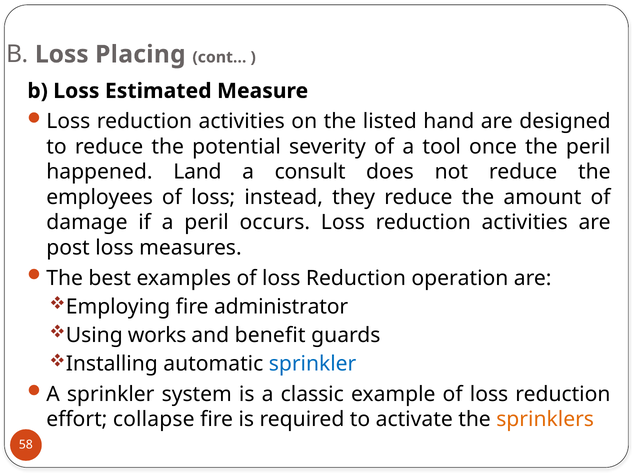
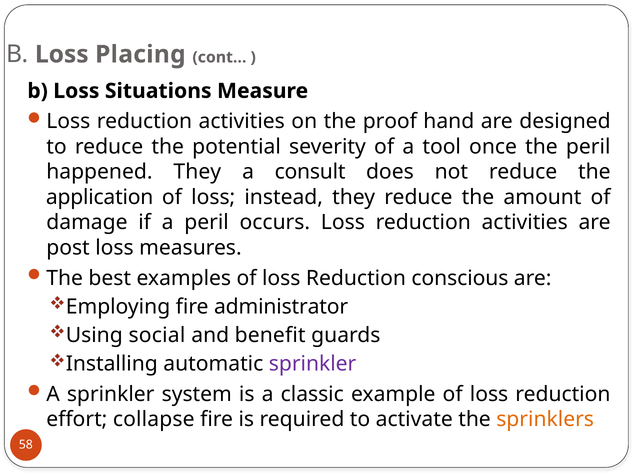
Estimated: Estimated -> Situations (158, 91)
listed: listed -> proof (390, 122)
happened Land: Land -> They (197, 172)
employees: employees -> application (100, 197)
operation: operation -> conscious (460, 279)
works: works -> social (157, 336)
sprinkler colour: blue -> purple (313, 364)
